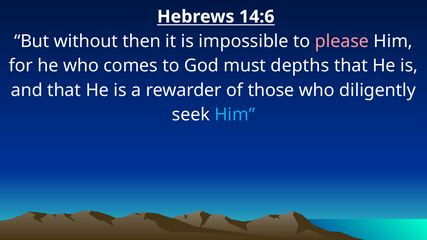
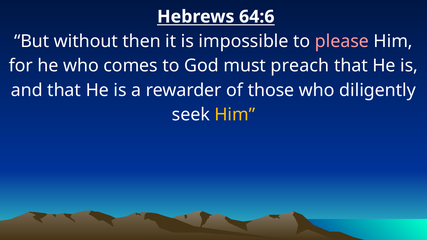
14:6: 14:6 -> 64:6 (257, 17)
depths: depths -> preach (300, 66)
Him colour: light blue -> yellow (235, 115)
